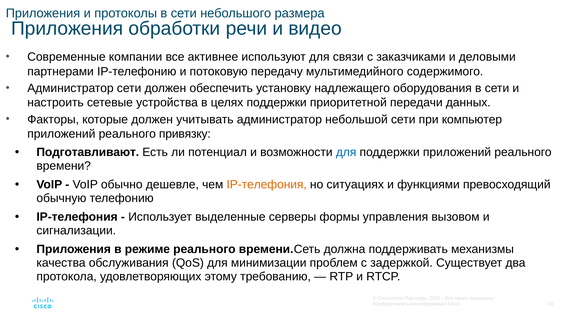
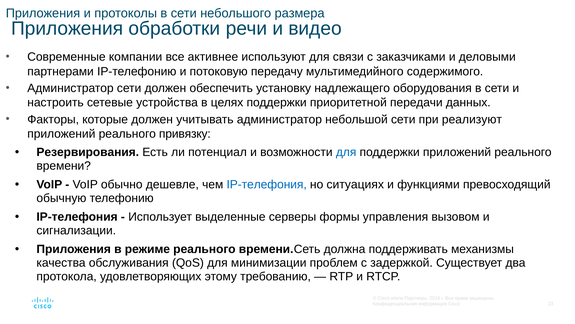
компьютер: компьютер -> реализуют (472, 119)
Подготавливают: Подготавливают -> Резервирования (88, 152)
IP-телефония colour: orange -> blue (267, 184)
